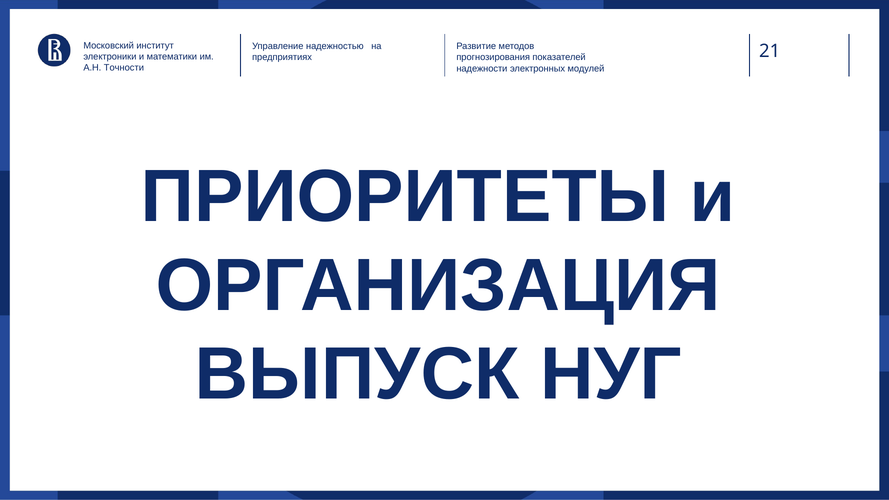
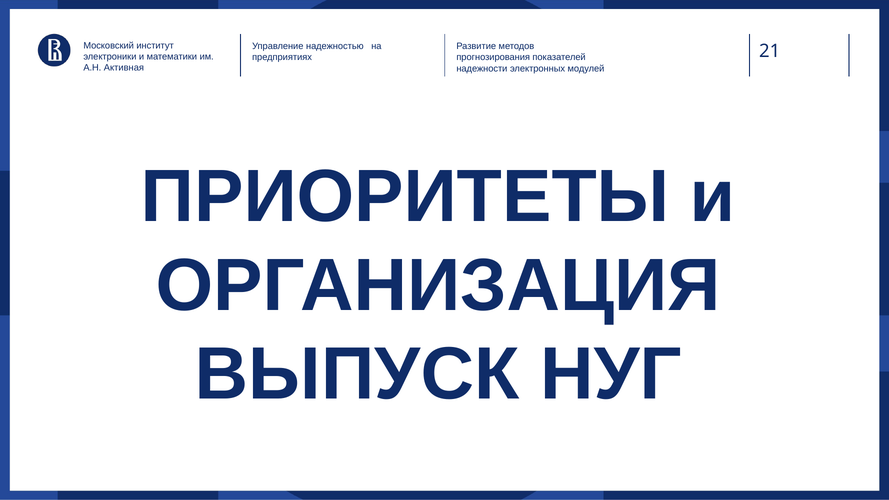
Точности: Точности -> Активная (124, 68)
